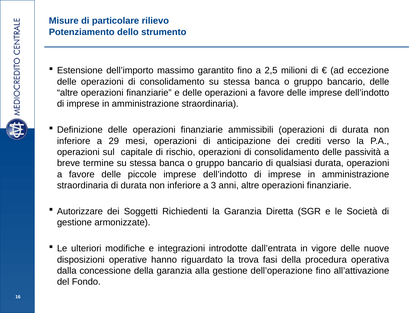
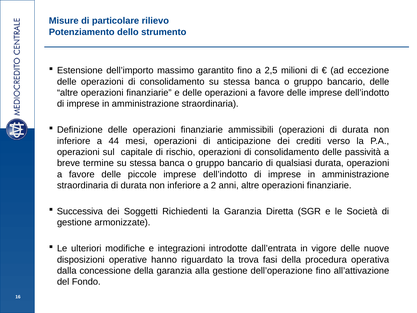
29: 29 -> 44 (114, 141)
3: 3 -> 2 (213, 185)
Autorizzare: Autorizzare -> Successiva (80, 211)
